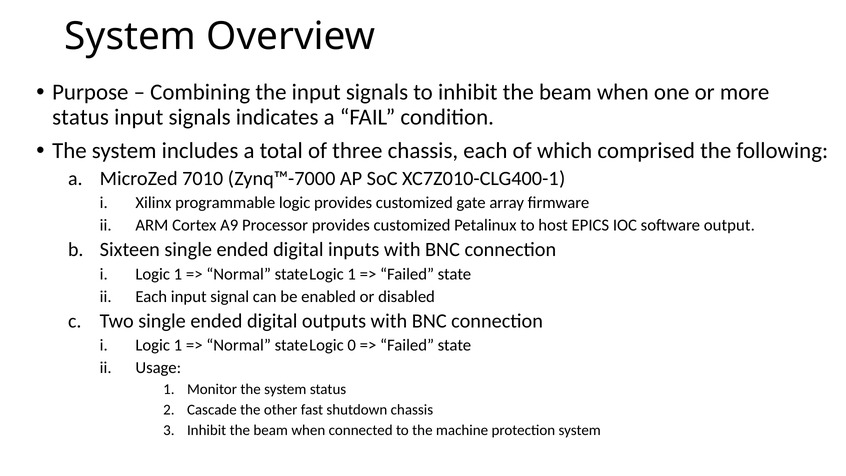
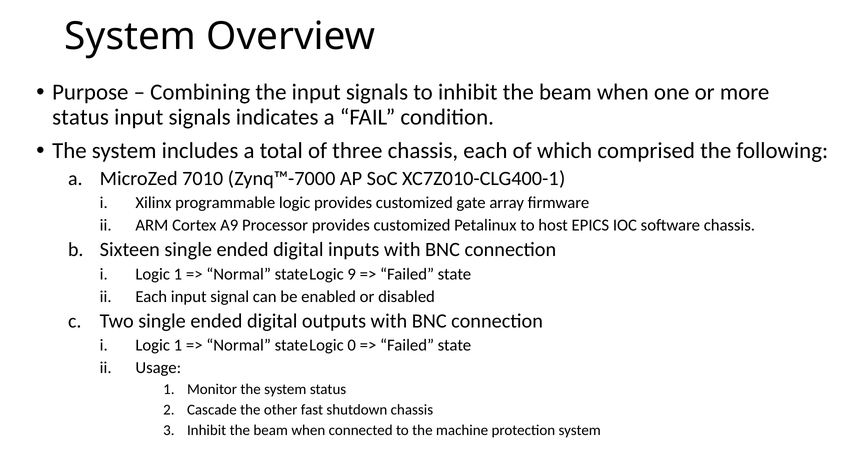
software output: output -> chassis (729, 225)
1: 1 -> 9 (352, 274)
